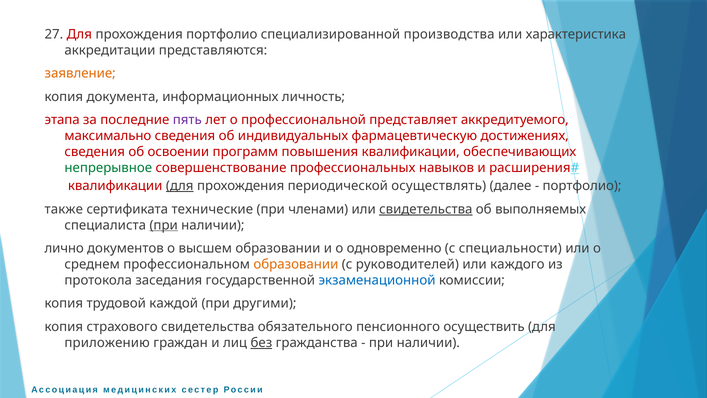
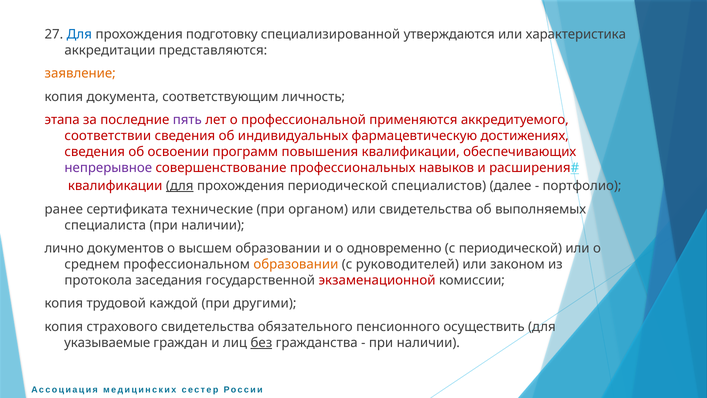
Для colour: red -> blue (79, 34)
прохождения портфолио: портфолио -> подготовку (222, 34)
производства: производства -> утверждаются (449, 34)
информационных: информационных -> соответствующим (220, 97)
представляет: представляет -> применяются (413, 120)
максимально: максимально -> соответствии (108, 136)
непрерывное colour: green -> purple (108, 168)
осуществлять: осуществлять -> специалистов (439, 186)
также: также -> ранее (64, 209)
членами: членами -> органом (318, 209)
свидетельства underline: present -> none (426, 209)
при underline: present -> none (164, 225)
с специальности: специальности -> периодической (510, 248)
каждого: каждого -> законом (517, 264)
экзаменационной colour: blue -> red (377, 280)
приложению: приложению -> указываемые (107, 342)
